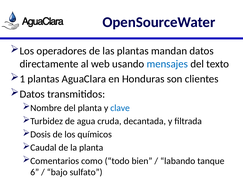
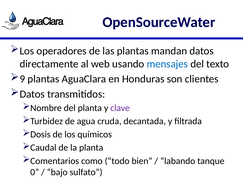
1: 1 -> 9 (22, 79)
clave colour: blue -> purple (120, 108)
6: 6 -> 0 (35, 172)
